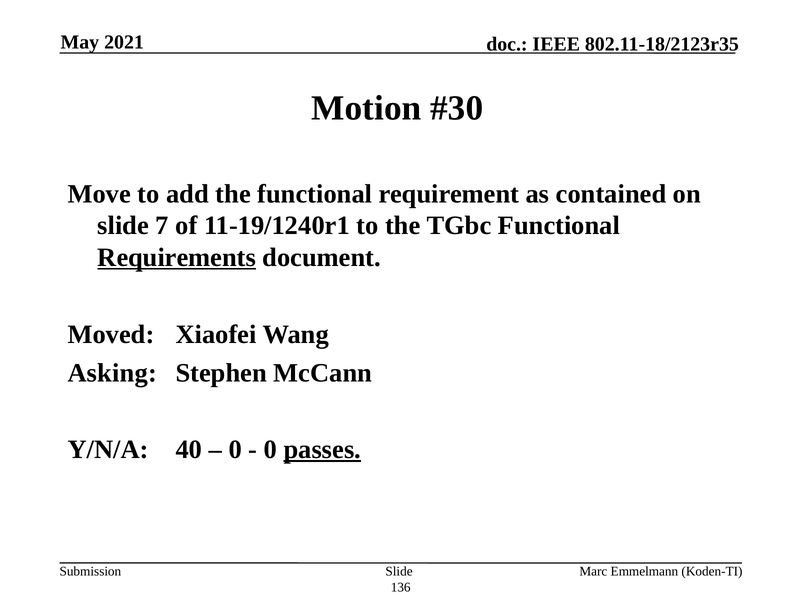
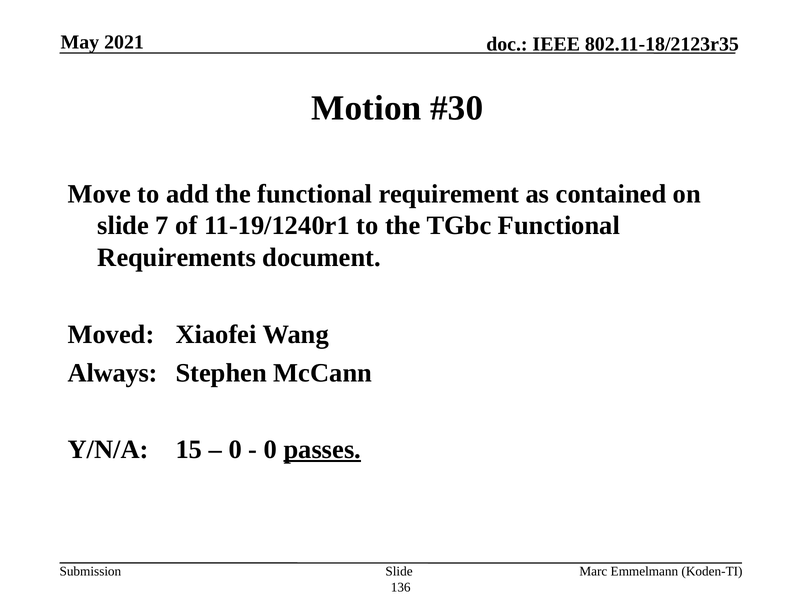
Requirements underline: present -> none (177, 258)
Asking: Asking -> Always (113, 373)
40: 40 -> 15 (189, 450)
